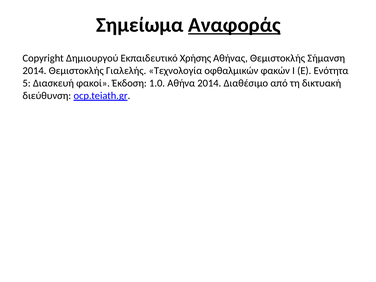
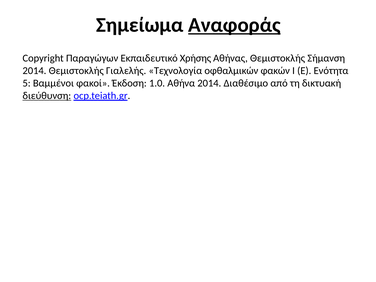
Δημιουργού: Δημιουργού -> Παραγώγων (92, 58)
Διασκευή: Διασκευή -> Βαμμένοι (53, 83)
διεύθυνση underline: none -> present (47, 96)
